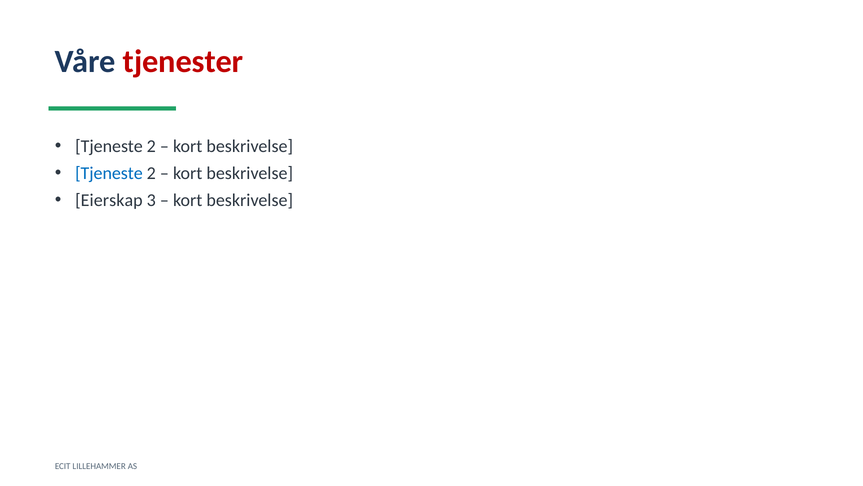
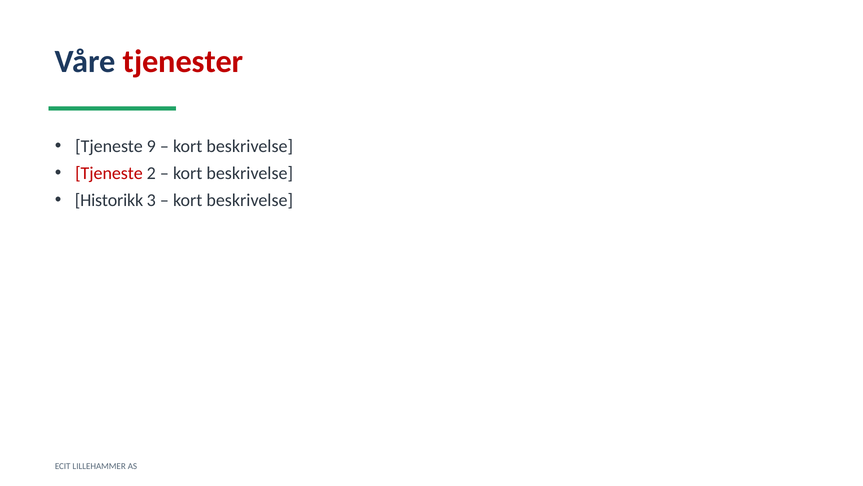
2: 2 -> 9 (151, 146)
Tjeneste colour: blue -> red (109, 173)
Eierskap: Eierskap -> Historikk (109, 200)
